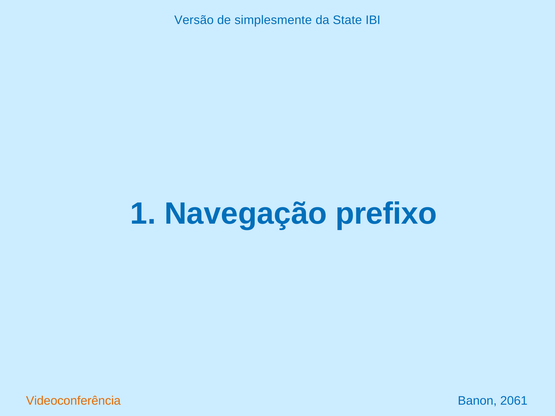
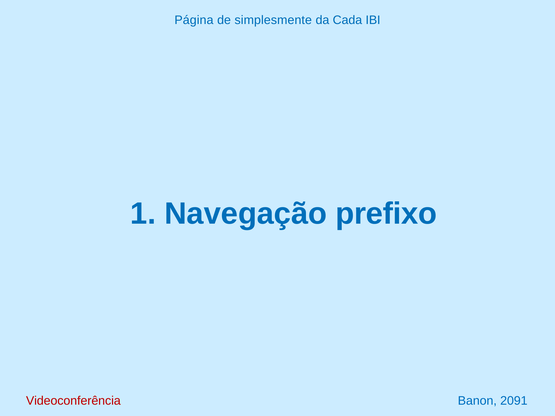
Versão: Versão -> Página (194, 20)
State: State -> Cada (347, 20)
Videoconferência colour: orange -> red (73, 401)
2061: 2061 -> 2091 (514, 401)
